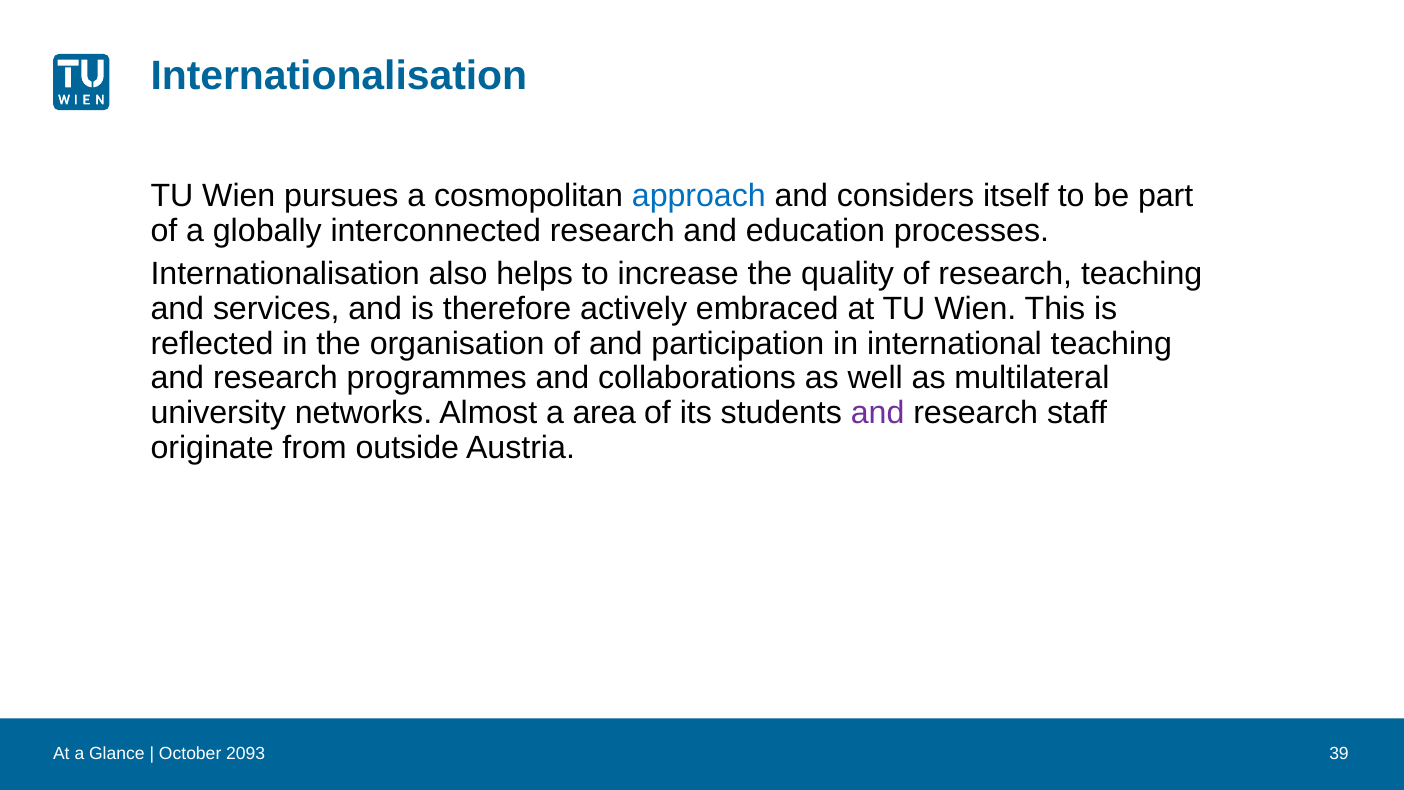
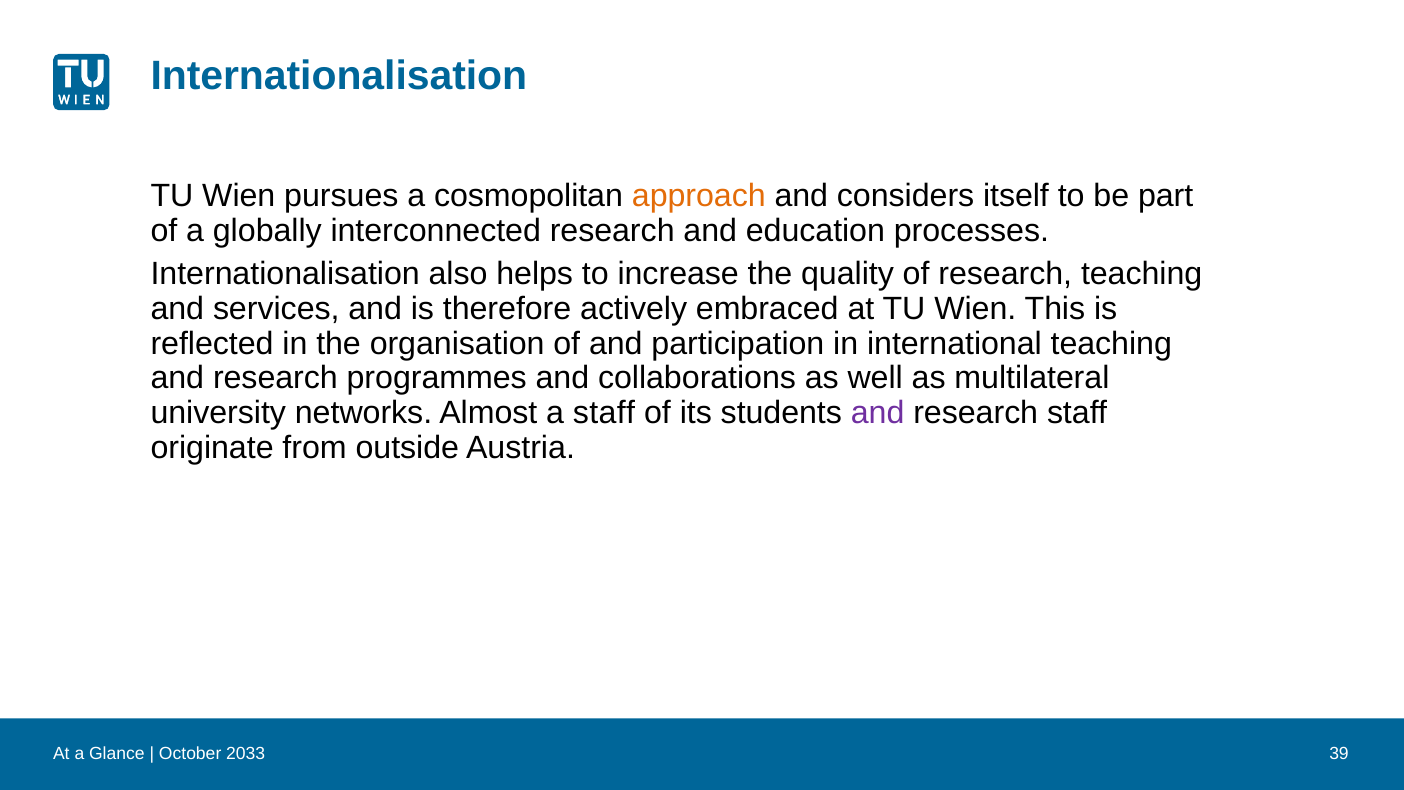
approach colour: blue -> orange (699, 196)
a area: area -> staff (604, 413)
2093: 2093 -> 2033 (246, 753)
